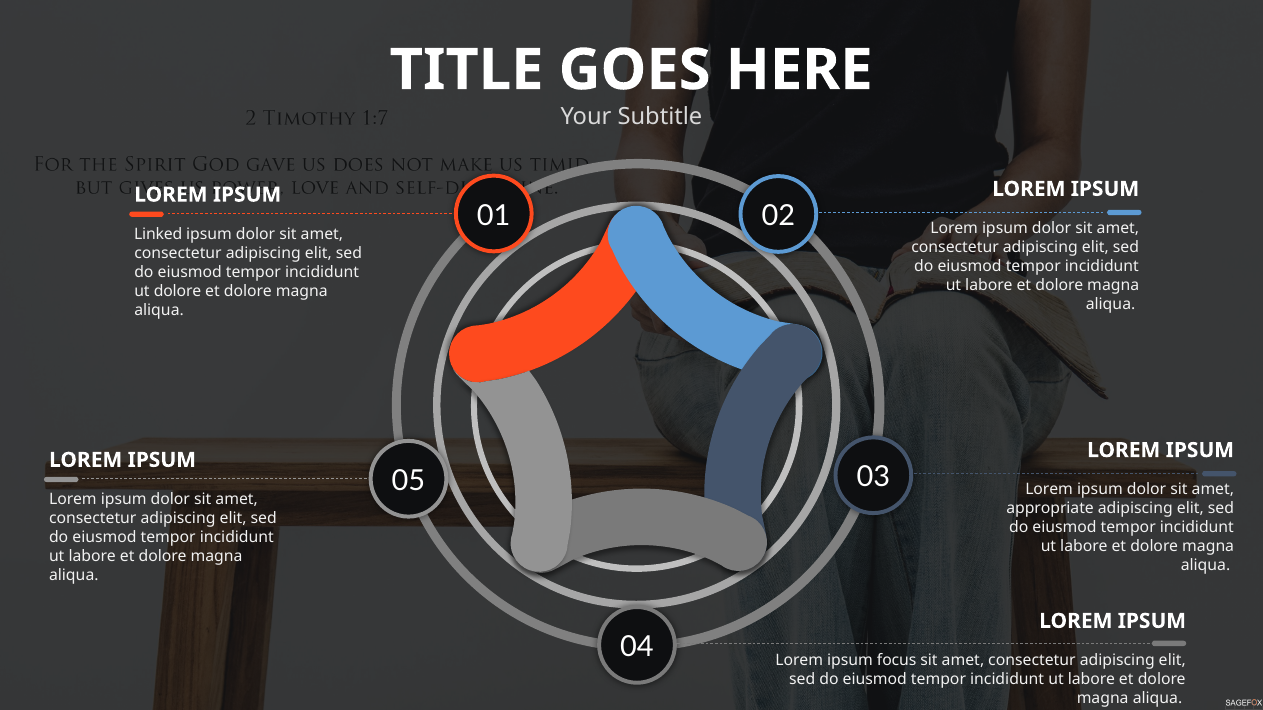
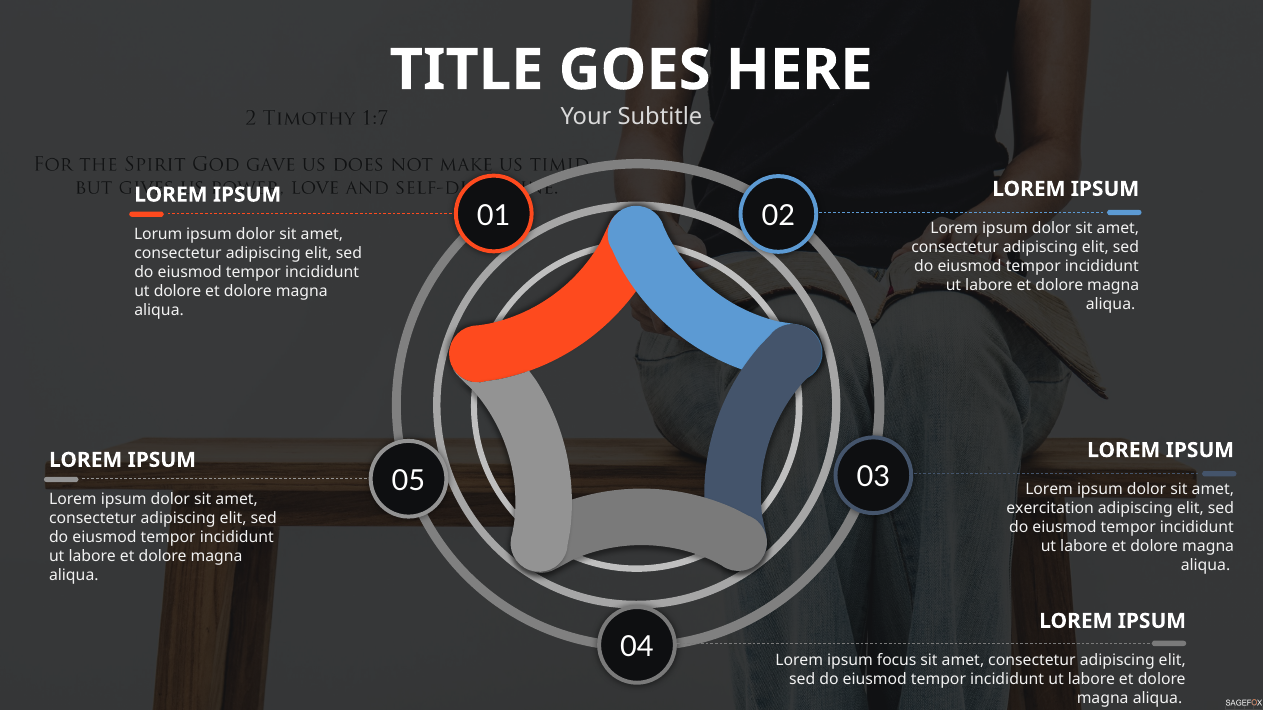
Linked: Linked -> Lorum (158, 234)
appropriate: appropriate -> exercitation (1050, 509)
